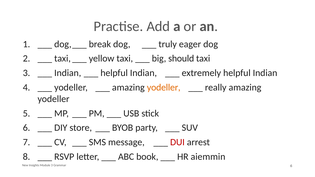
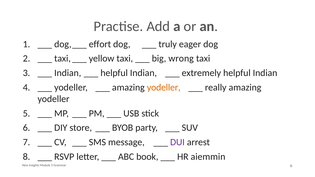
break: break -> effort (100, 44)
should: should -> wrong (181, 59)
DUI colour: red -> purple (177, 142)
